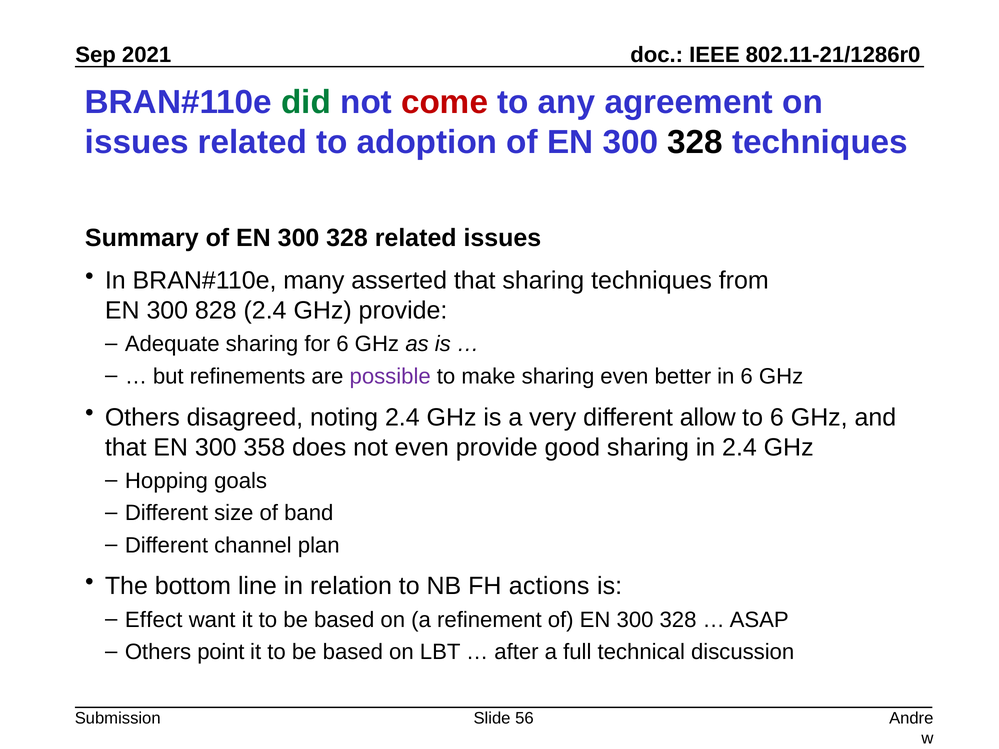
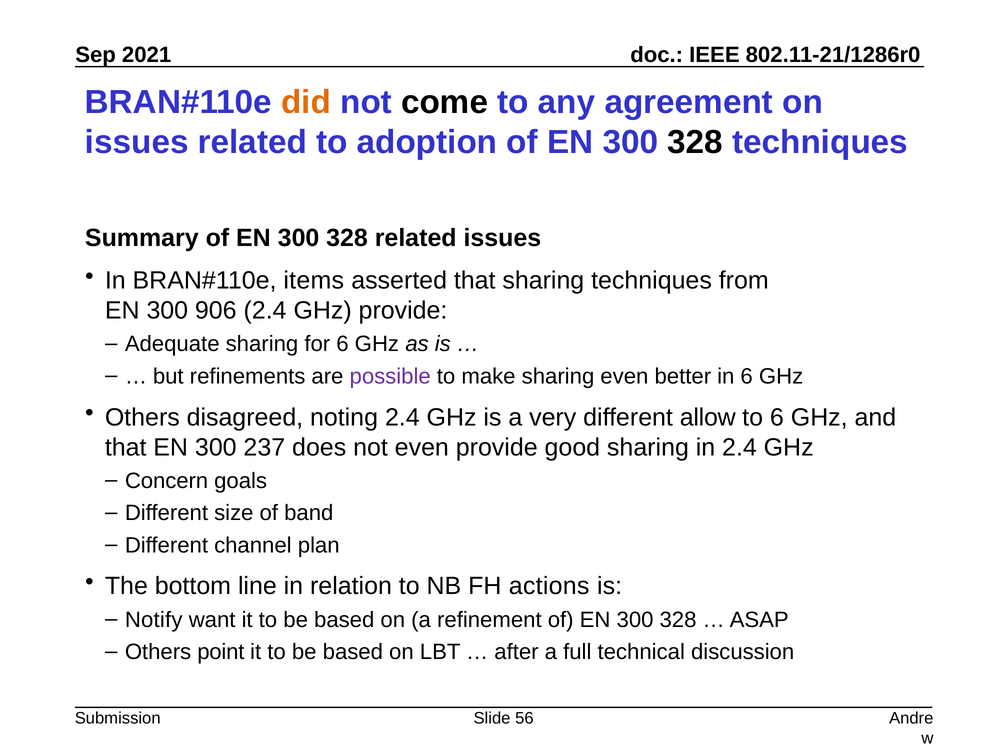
did colour: green -> orange (306, 102)
come colour: red -> black (445, 102)
many: many -> items (314, 281)
828: 828 -> 906 (216, 311)
358: 358 -> 237 (264, 447)
Hopping: Hopping -> Concern (167, 481)
Effect: Effect -> Notify (154, 620)
